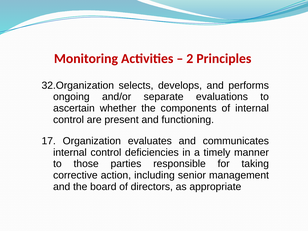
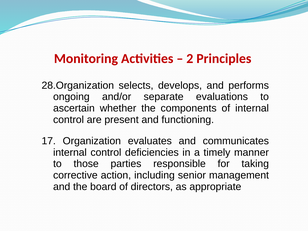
32.Organization: 32.Organization -> 28.Organization (78, 85)
